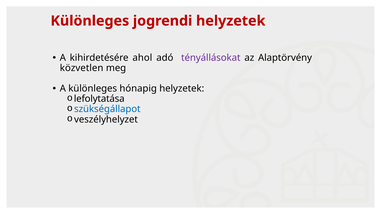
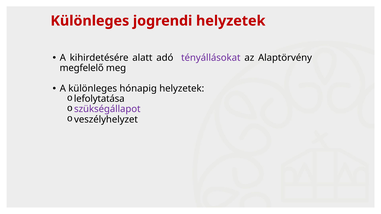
ahol: ahol -> alatt (142, 58)
közvetlen: közvetlen -> megfelelő (82, 68)
szükségállapot colour: blue -> purple (107, 109)
